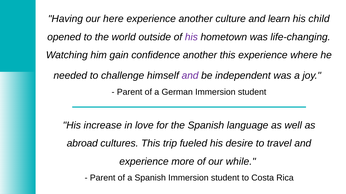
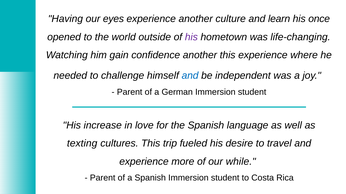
here: here -> eyes (113, 19)
child: child -> once (319, 19)
and colour: purple -> blue (190, 76)
abroad: abroad -> texting (82, 144)
